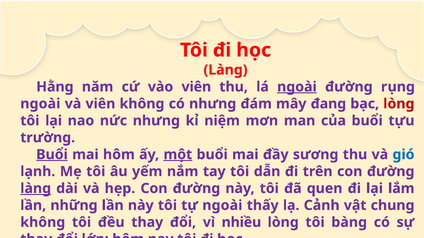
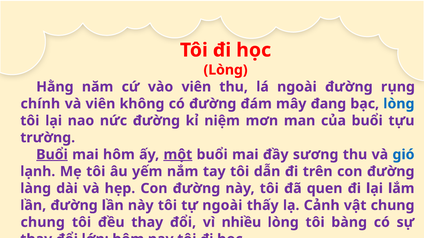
Làng: Làng -> Lòng (226, 70)
ngoài underline: present -> none (297, 87)
ngoài: ngoài -> chính (40, 104)
có nhưng: nhưng -> đường (213, 104)
lòng colour: red -> blue (399, 104)
nức nhưng: nhưng -> đường (156, 121)
làng underline: present -> none (36, 189)
lần những: những -> đường (74, 206)
không: không -> chung (43, 223)
